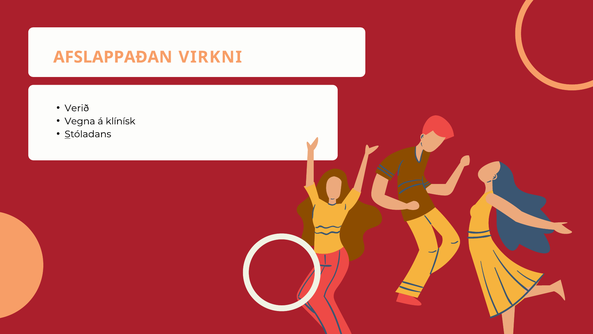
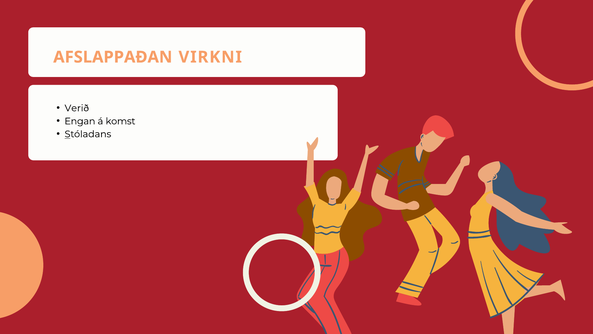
Vegna: Vegna -> Engan (80, 121)
klínísk: klínísk -> komst (120, 121)
